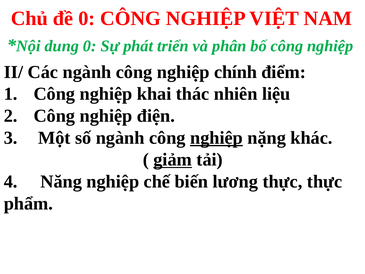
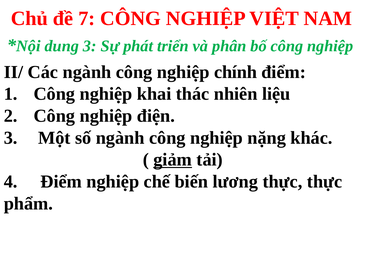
đề 0: 0 -> 7 (87, 18)
dung 0: 0 -> 3 (90, 46)
nghiệp underline: present -> none (216, 138)
4 Năng: Năng -> Điểm (61, 181)
